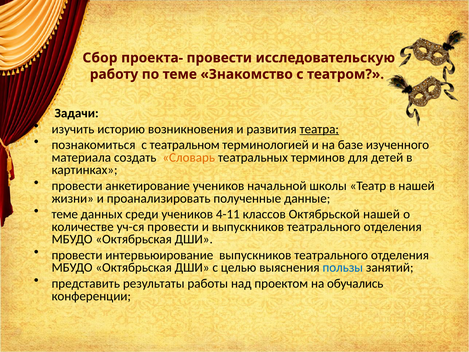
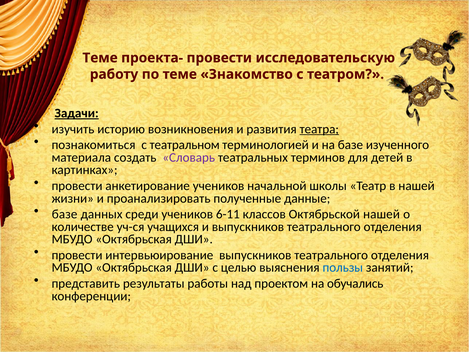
Сбор: Сбор -> Теме (100, 58)
Задачи underline: none -> present (77, 113)
Словарь colour: orange -> purple (189, 157)
теме: теме -> базе (65, 214)
4-11: 4-11 -> 6-11 (228, 214)
уч-ся провести: провести -> учащихся (173, 227)
